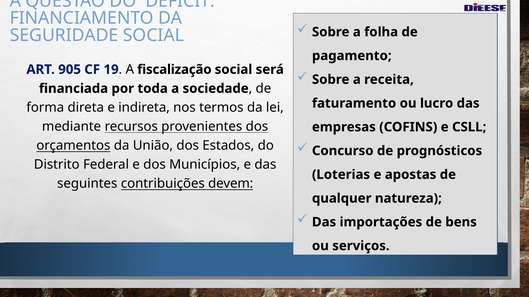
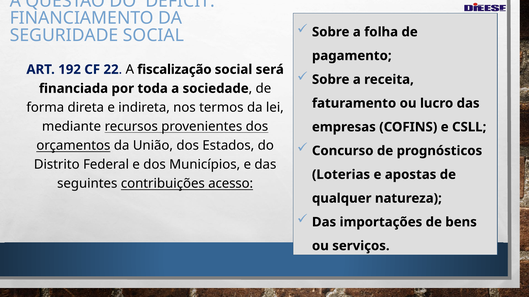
905: 905 -> 192 (70, 70)
19: 19 -> 22 (111, 70)
devem: devem -> acesso (231, 184)
